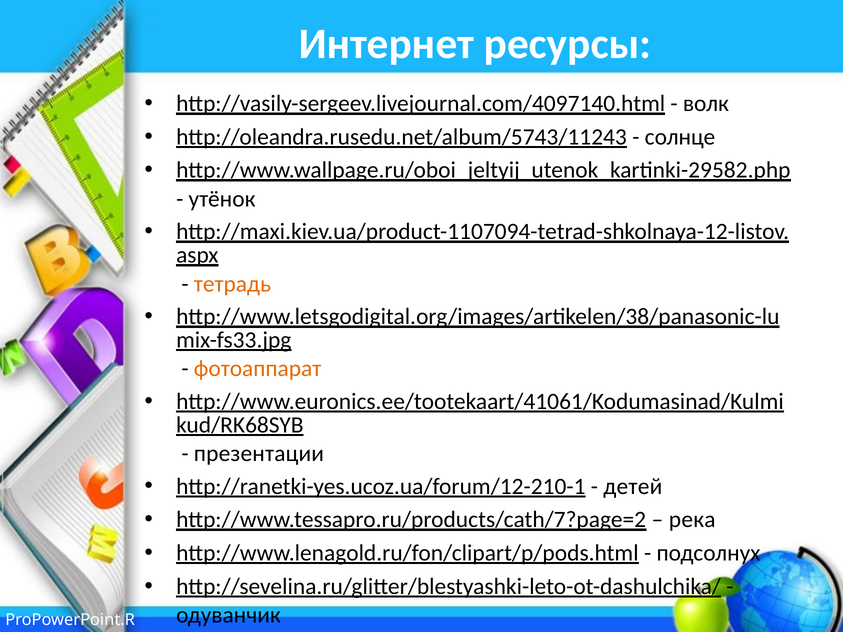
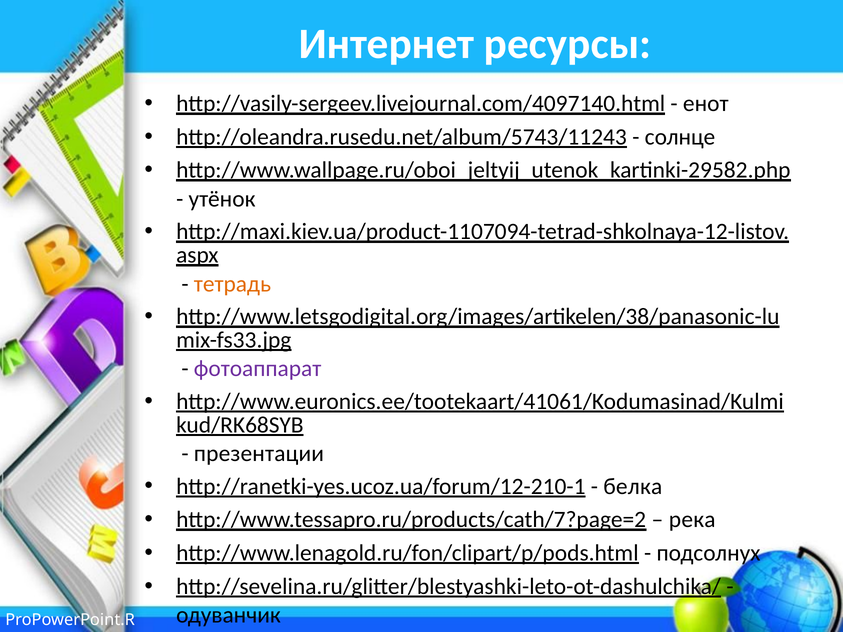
волк: волк -> енот (706, 104)
фотоаппарат colour: orange -> purple (258, 369)
детей: детей -> белка (633, 486)
